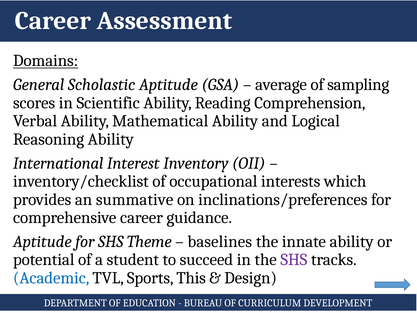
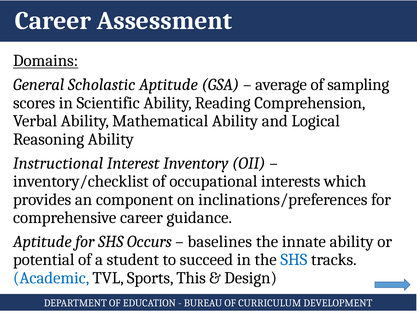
International: International -> Instructional (58, 163)
summative: summative -> component (135, 199)
Theme: Theme -> Occurs (149, 241)
SHS colour: purple -> blue (294, 260)
